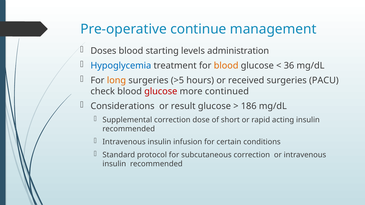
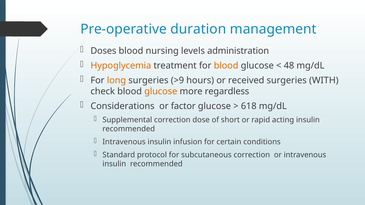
continue: continue -> duration (198, 29)
starting: starting -> nursing (162, 51)
Hypoglycemia colour: blue -> orange (121, 66)
36: 36 -> 48 (289, 66)
>5: >5 -> >9 (177, 81)
PACU: PACU -> WITH (324, 81)
glucose colour: red -> orange (161, 91)
continued: continued -> regardless (227, 91)
result: result -> factor (183, 106)
186: 186 -> 618 (249, 106)
